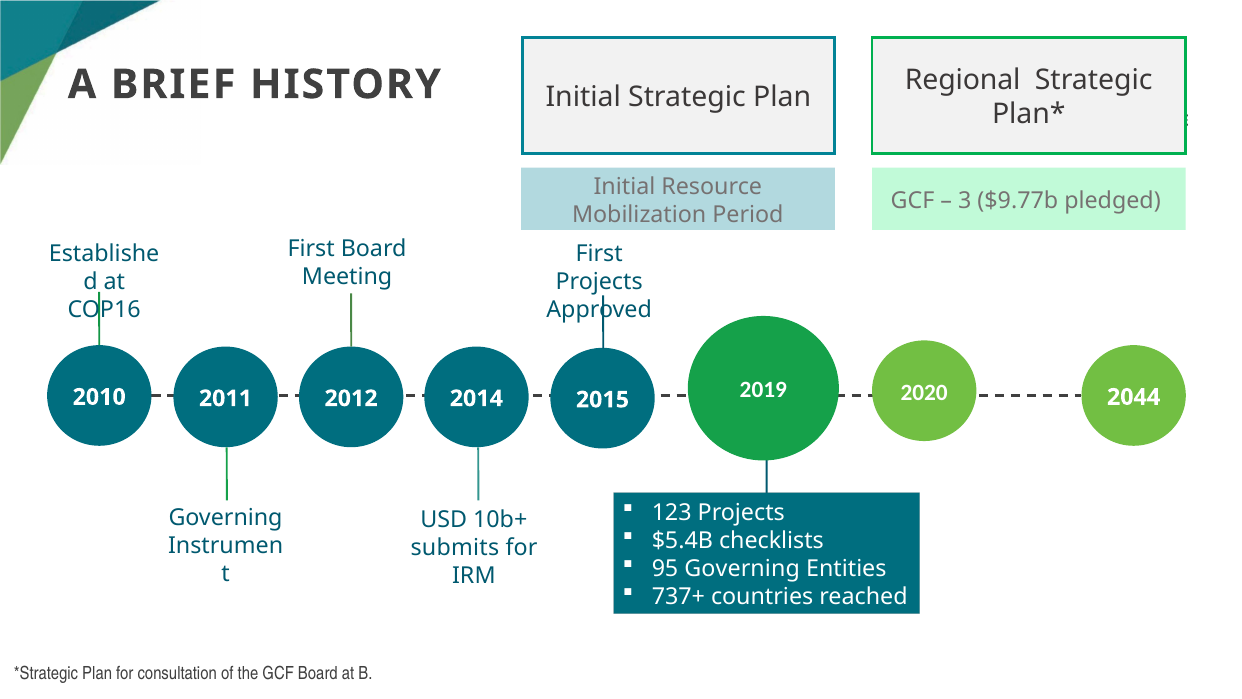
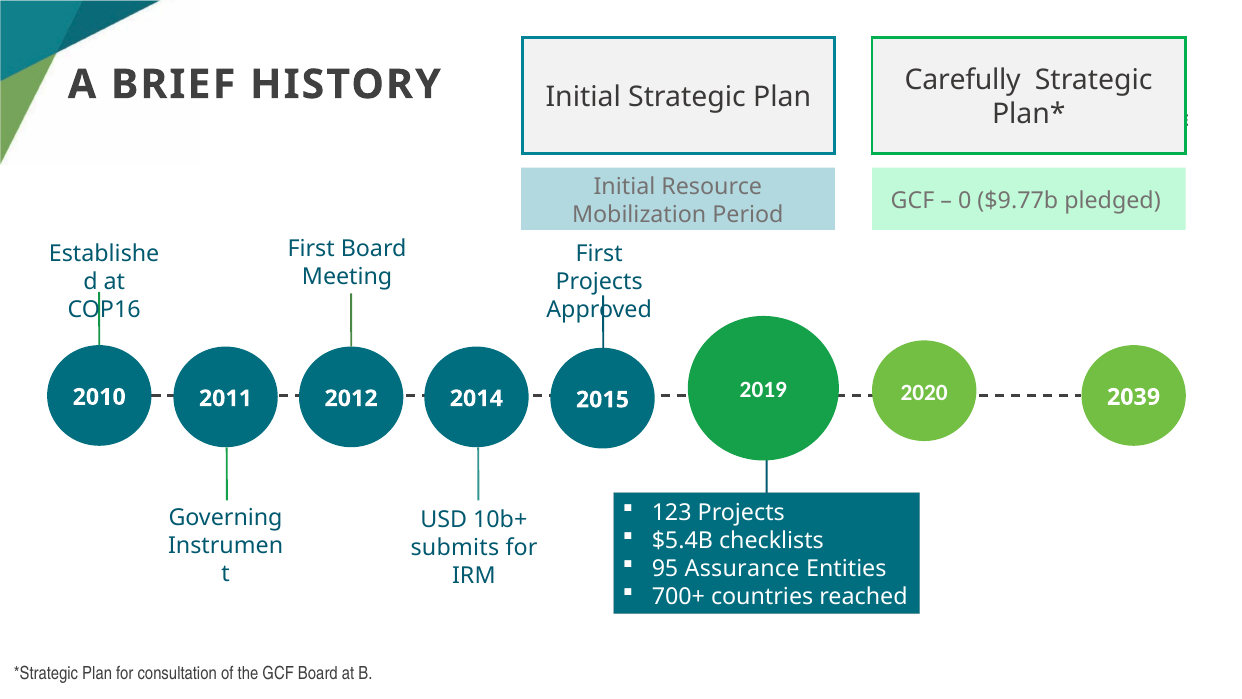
Regional: Regional -> Carefully (963, 80)
3: 3 -> 0 (965, 200)
2044: 2044 -> 2039 (1134, 397)
95 Governing: Governing -> Assurance (742, 568)
737+: 737+ -> 700+ (678, 596)
